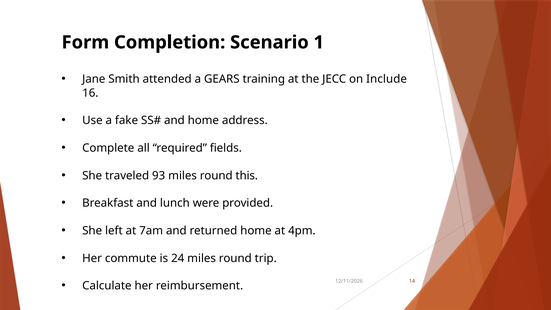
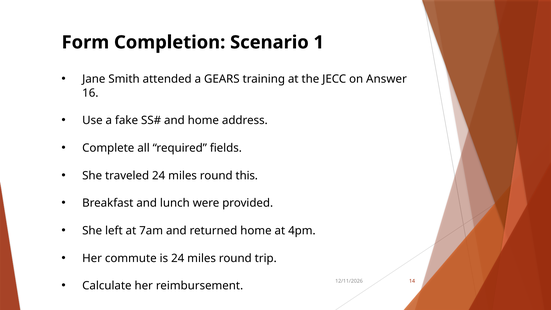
Include: Include -> Answer (387, 79)
traveled 93: 93 -> 24 (159, 176)
